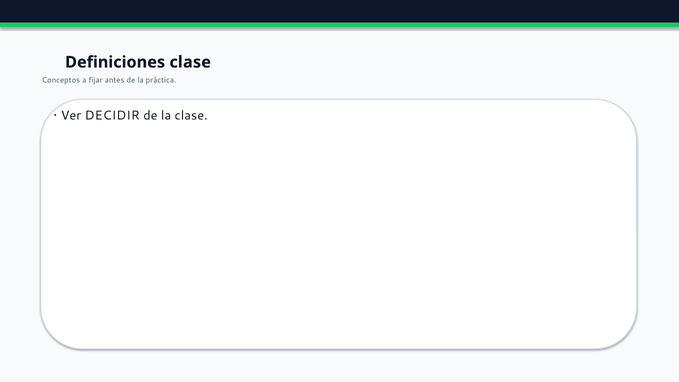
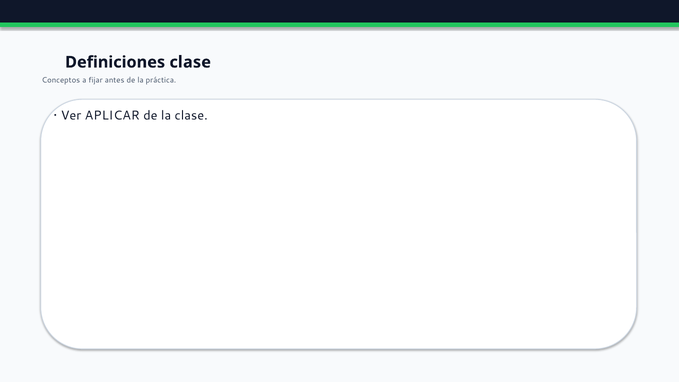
DECIDIR: DECIDIR -> APLICAR (112, 115)
